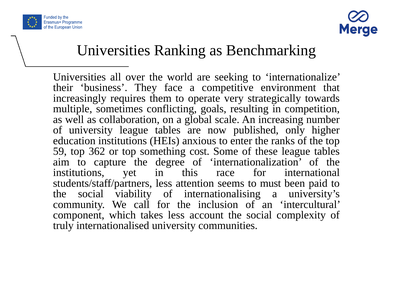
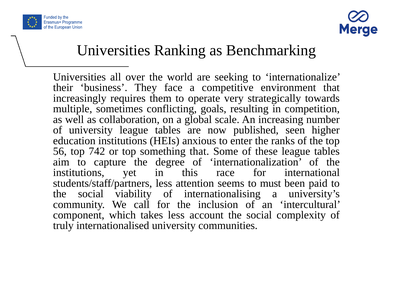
only: only -> seen (295, 130)
59: 59 -> 56 (60, 151)
362: 362 -> 742 (97, 151)
something cost: cost -> that (199, 151)
